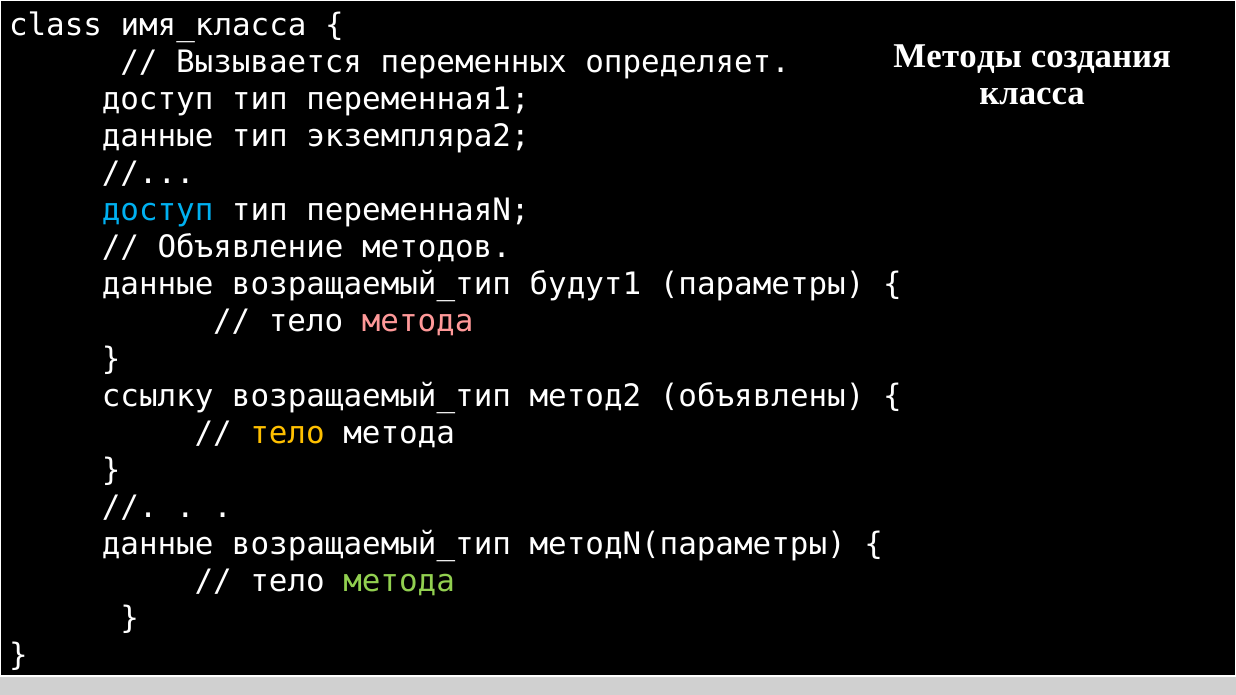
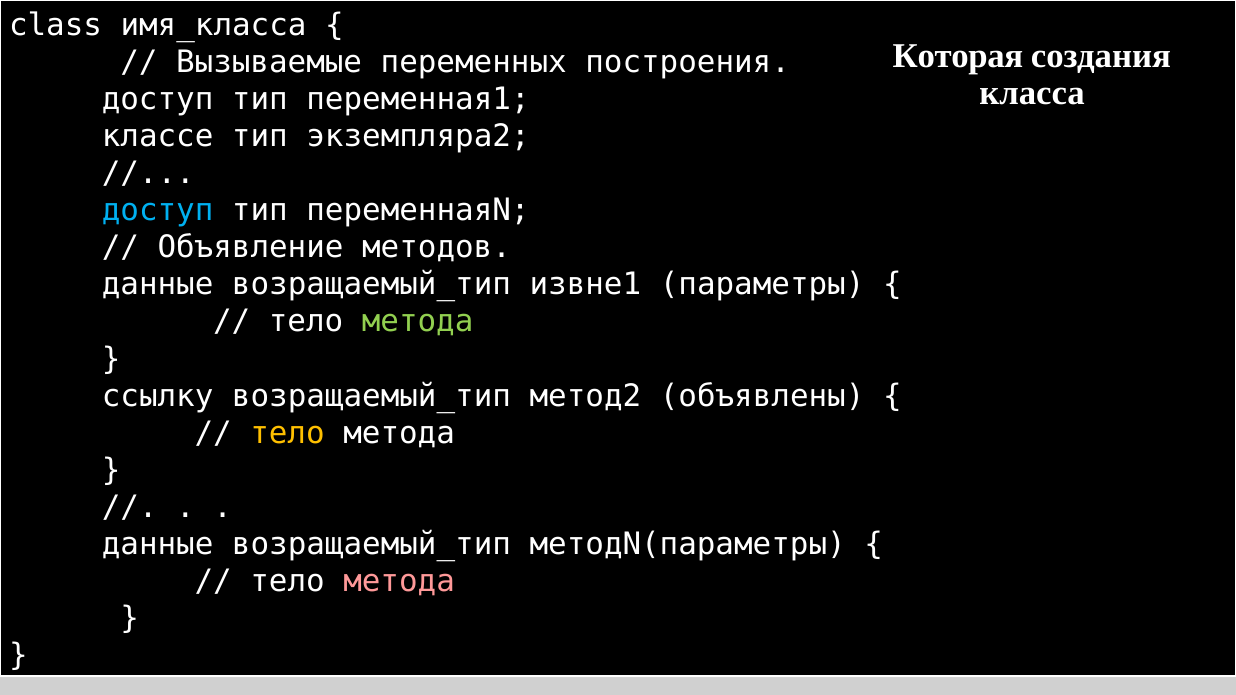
Методы: Методы -> Которая (958, 56)
Вызывается: Вызывается -> Вызываемые (269, 62)
определяет: определяет -> построения (688, 62)
данные: данные -> классе (158, 136)
будут1: будут1 -> извне1 (585, 285)
метода colour: pink -> light green (418, 322)
метода colour: light green -> pink (399, 581)
